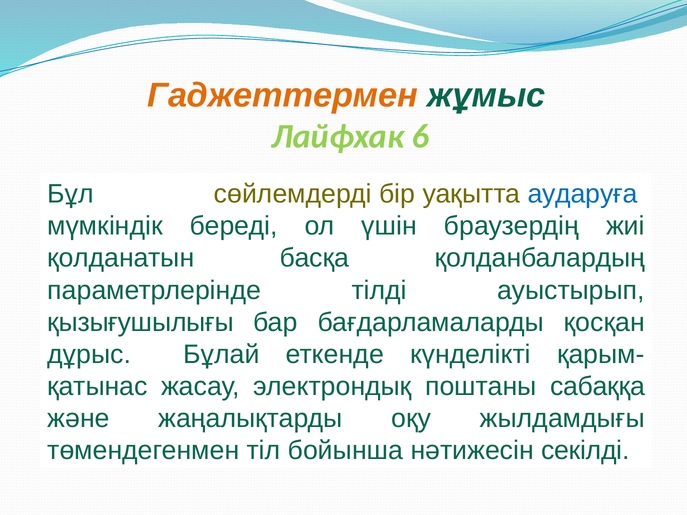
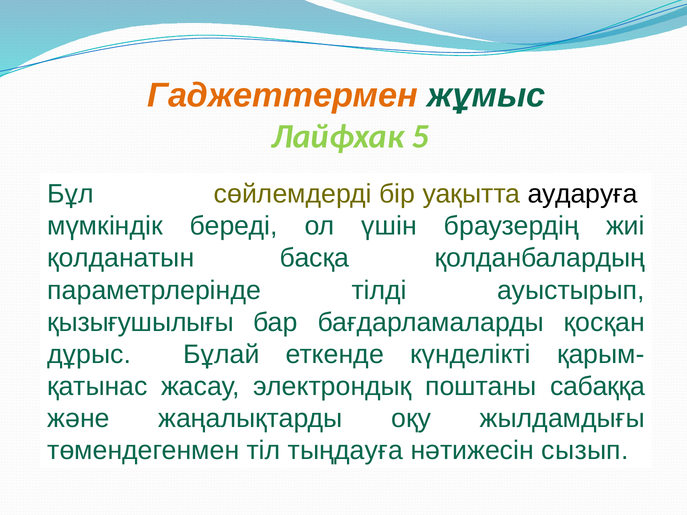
6: 6 -> 5 (420, 137)
аударуға colour: blue -> black (583, 194)
бойынша: бойынша -> тыңдауға (345, 451)
секілді: секілді -> сызып (585, 451)
